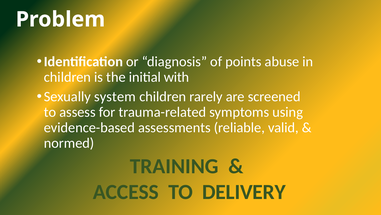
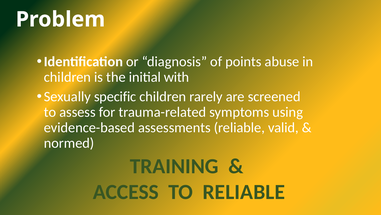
system: system -> specific (115, 96)
TO DELIVERY: DELIVERY -> RELIABLE (244, 192)
